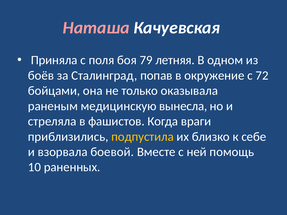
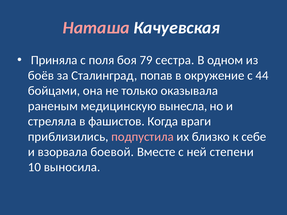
летняя: летняя -> сестра (175, 60)
72: 72 -> 44 (262, 76)
подпустила colour: yellow -> pink (143, 137)
помощь: помощь -> степени (232, 152)
раненных: раненных -> выносила (72, 167)
